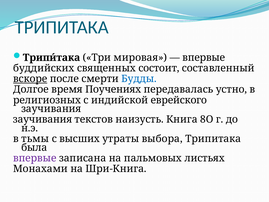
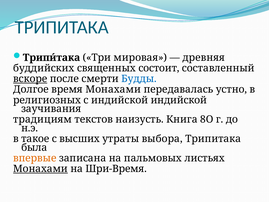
впервые: впервые -> древняя (204, 58)
время Поучениях: Поучениях -> Монахами (113, 89)
индийской еврейского: еврейского -> индийской (179, 100)
заучивания: заучивания -> традициям (43, 119)
тьмы: тьмы -> такое (35, 139)
впервые colour: purple -> orange (35, 158)
Монахами underline: none -> present (40, 169)
Шри-Книга: Шри-Книга -> Шри-Время (116, 169)
